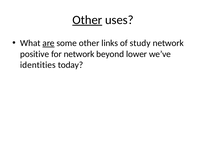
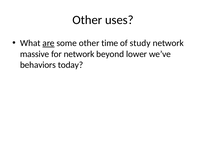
Other underline: present -> none (87, 20)
links: links -> time (110, 43)
positive: positive -> massive (35, 54)
identities: identities -> behaviors (38, 65)
